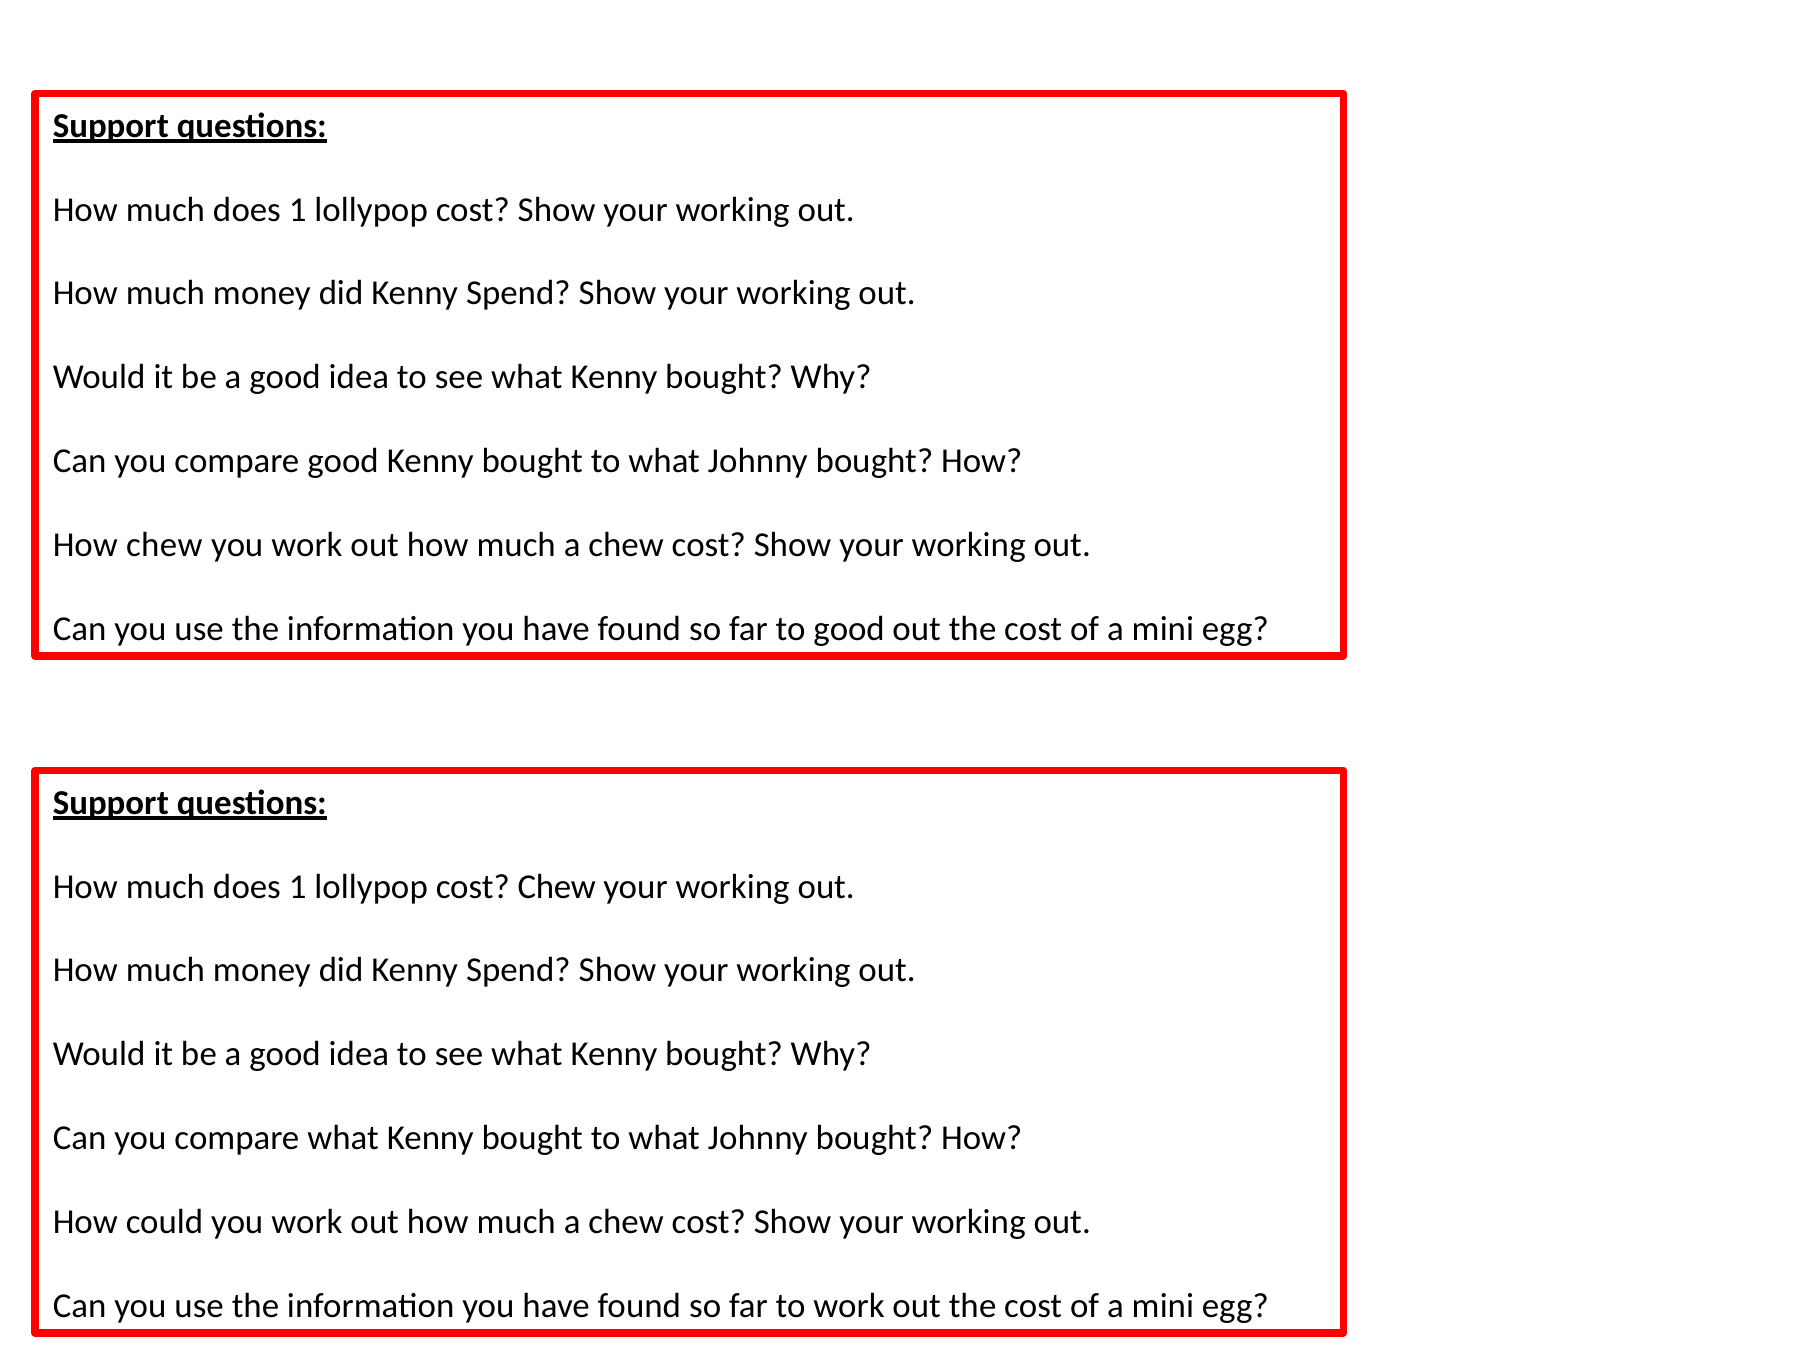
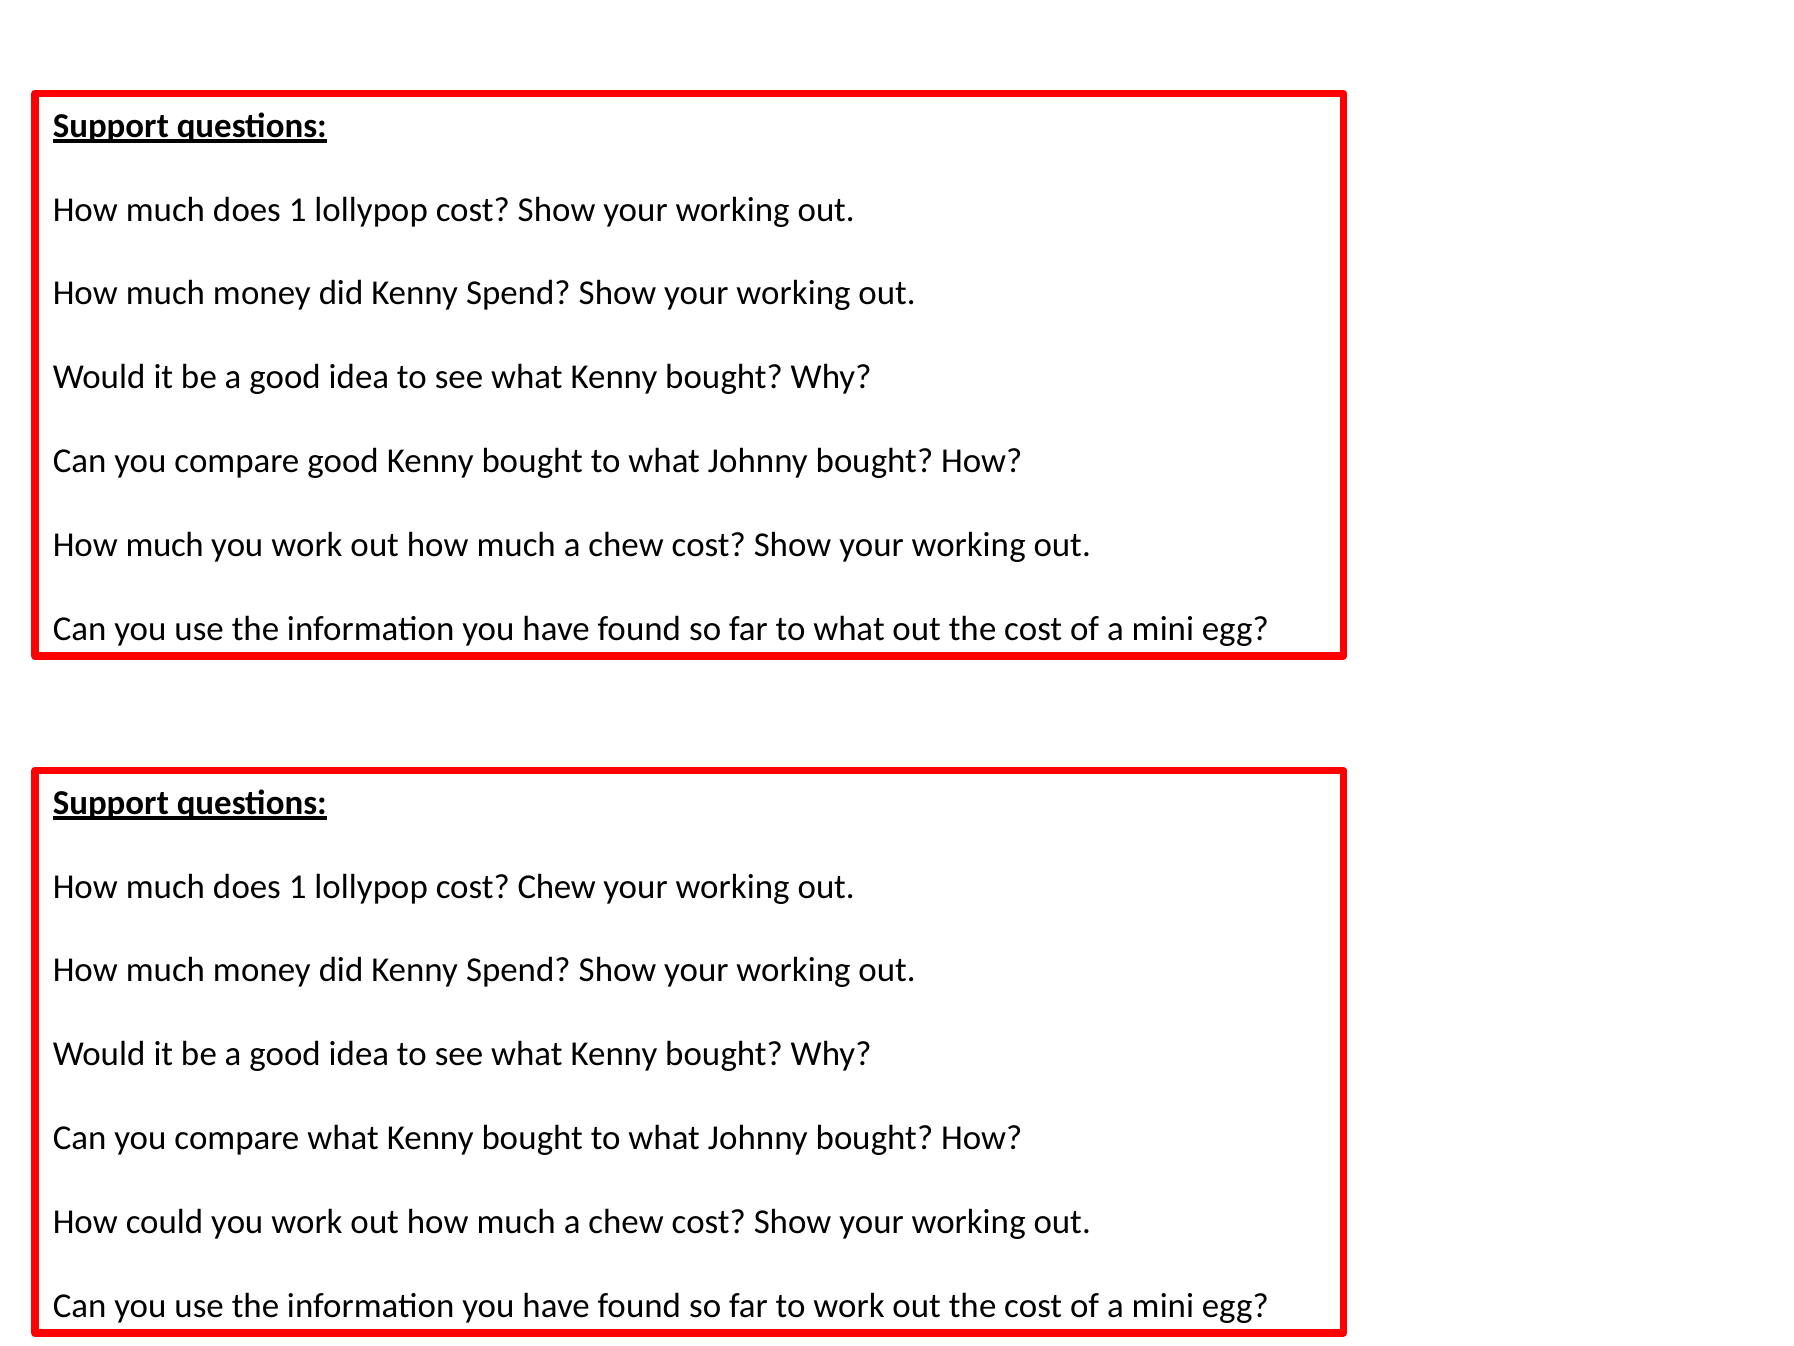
chew: chew -> much (165, 545)
far to good: good -> what (849, 628)
